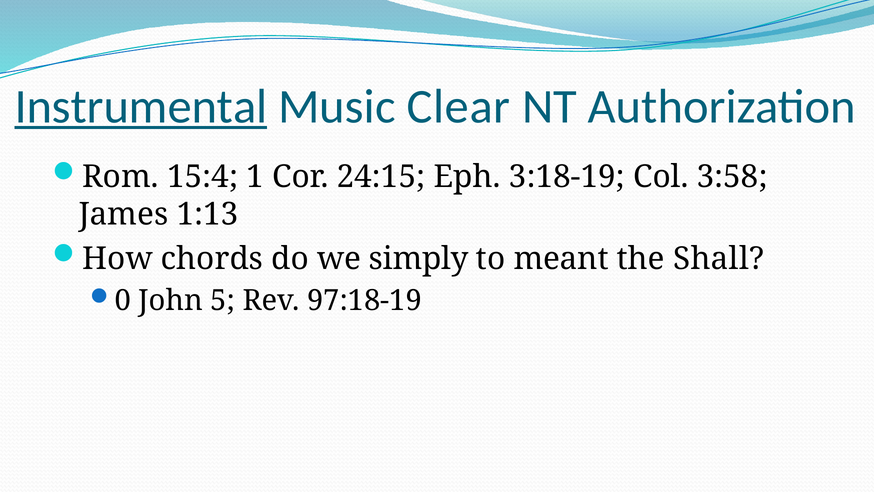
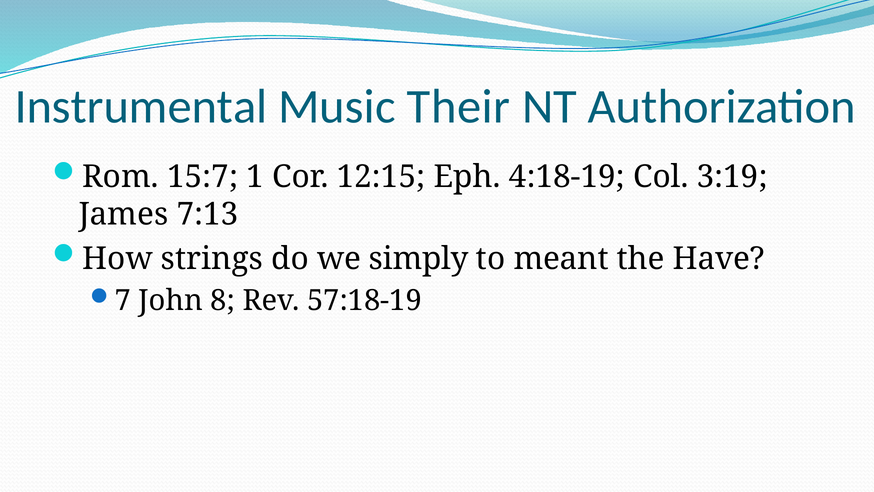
Instrumental underline: present -> none (141, 107)
Clear: Clear -> Their (459, 107)
15:4: 15:4 -> 15:7 (203, 177)
24:15: 24:15 -> 12:15 (381, 177)
3:18-19: 3:18-19 -> 4:18-19 (567, 177)
3:58: 3:58 -> 3:19 (732, 177)
1:13: 1:13 -> 7:13 (208, 214)
chords: chords -> strings (212, 259)
Shall: Shall -> Have (719, 259)
0: 0 -> 7 (123, 301)
5: 5 -> 8 (223, 301)
97:18-19: 97:18-19 -> 57:18-19 (365, 301)
